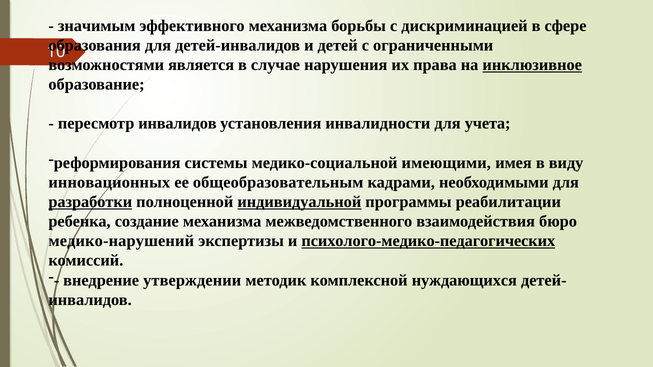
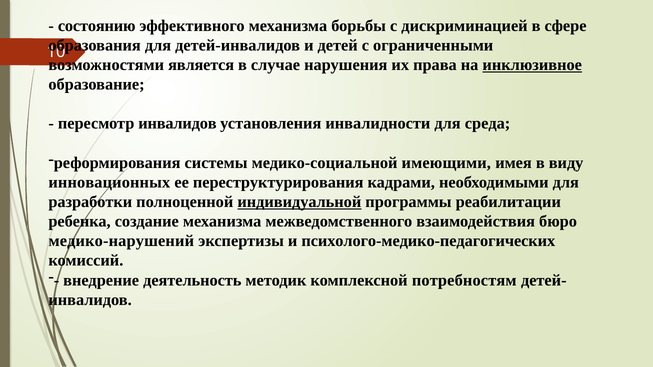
значимым: значимым -> состоянию (97, 26)
учета: учета -> среда (488, 124)
общеобразовательным: общеобразовательным -> переструктурирования (278, 182)
разработки underline: present -> none (90, 202)
психолого-медико-педагогических underline: present -> none (428, 241)
утверждении: утверждении -> деятельность (192, 280)
нуждающихся: нуждающихся -> потребностям (464, 280)
